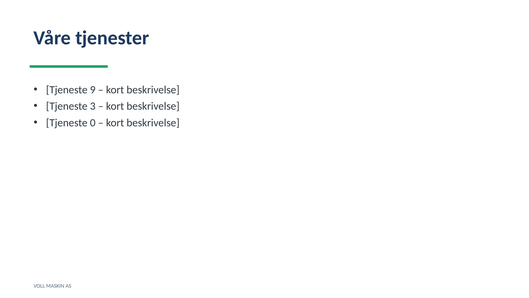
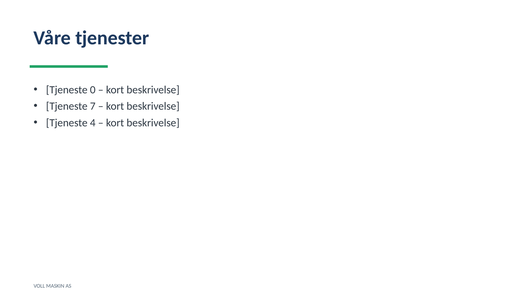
9: 9 -> 0 (93, 90)
3: 3 -> 7 (93, 106)
0: 0 -> 4 (93, 123)
